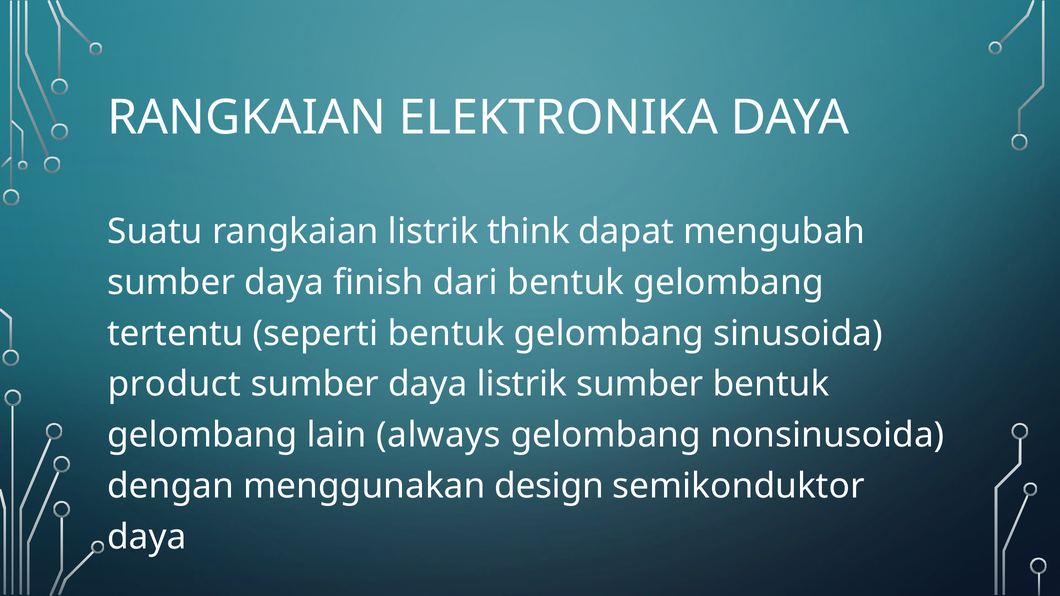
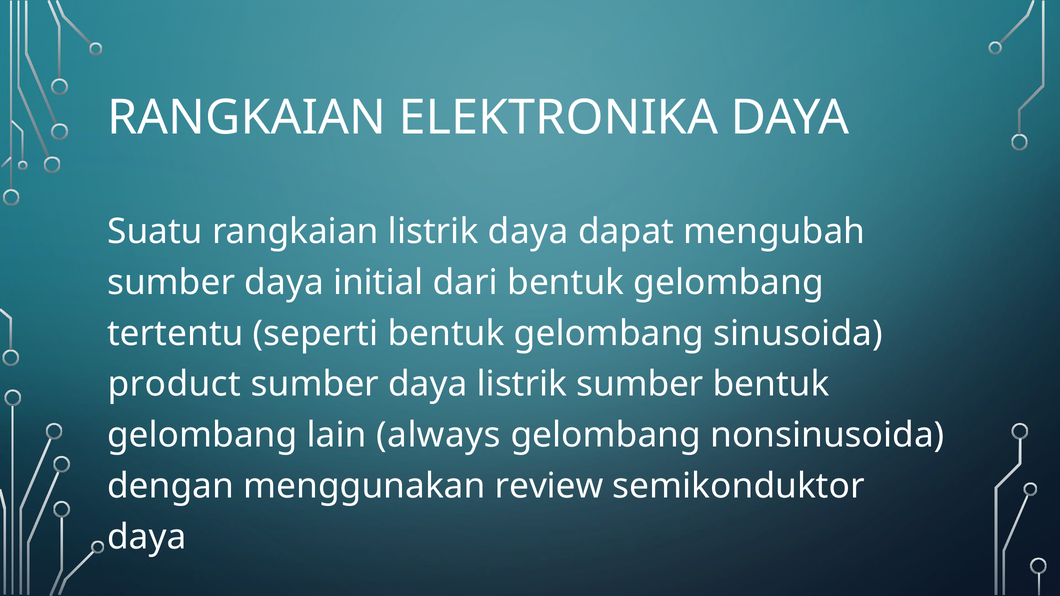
listrik think: think -> daya (528, 232)
finish: finish -> initial (378, 283)
design: design -> review (549, 486)
